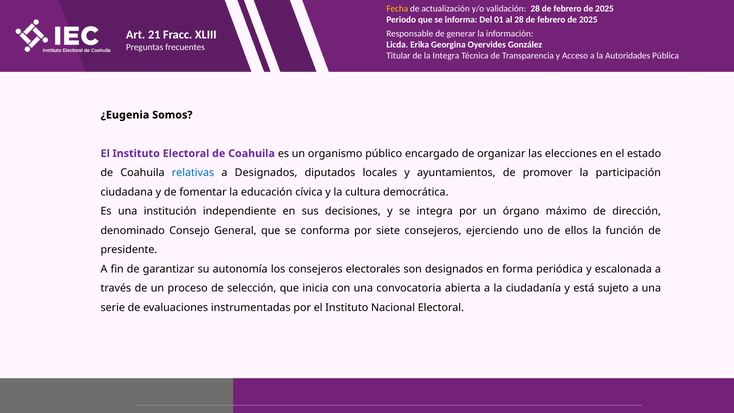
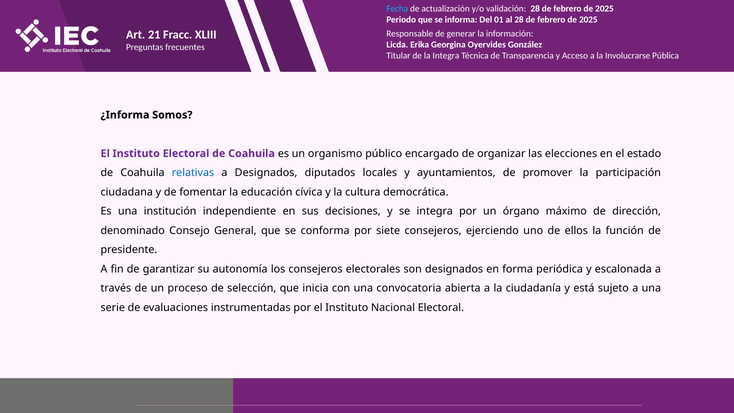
Fecha colour: yellow -> light blue (397, 9)
Autoridades: Autoridades -> Involucrarse (628, 56)
¿Eugenia: ¿Eugenia -> ¿Informa (125, 115)
